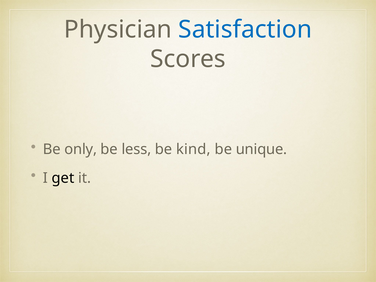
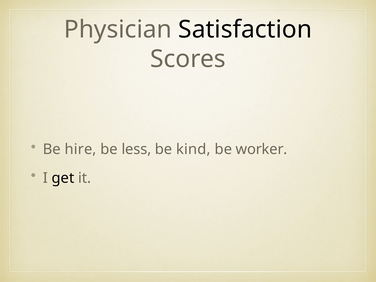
Satisfaction colour: blue -> black (245, 30)
only: only -> hire (81, 149)
unique: unique -> worker (261, 149)
